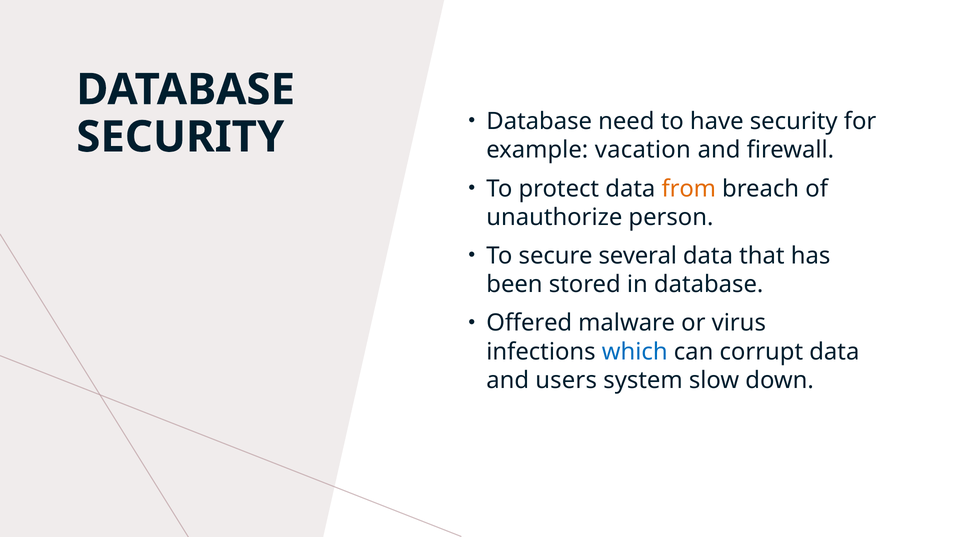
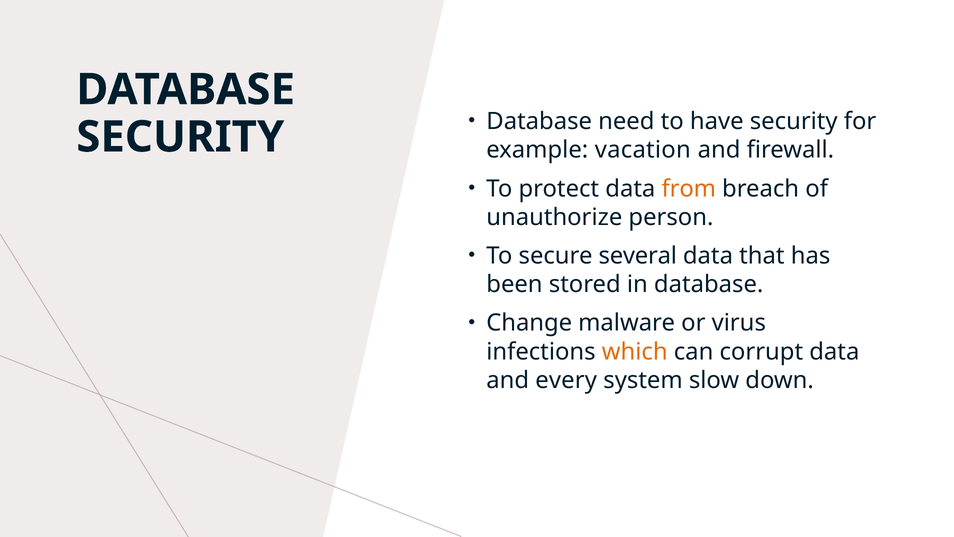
Offered: Offered -> Change (529, 323)
which colour: blue -> orange (635, 351)
users: users -> every (566, 380)
